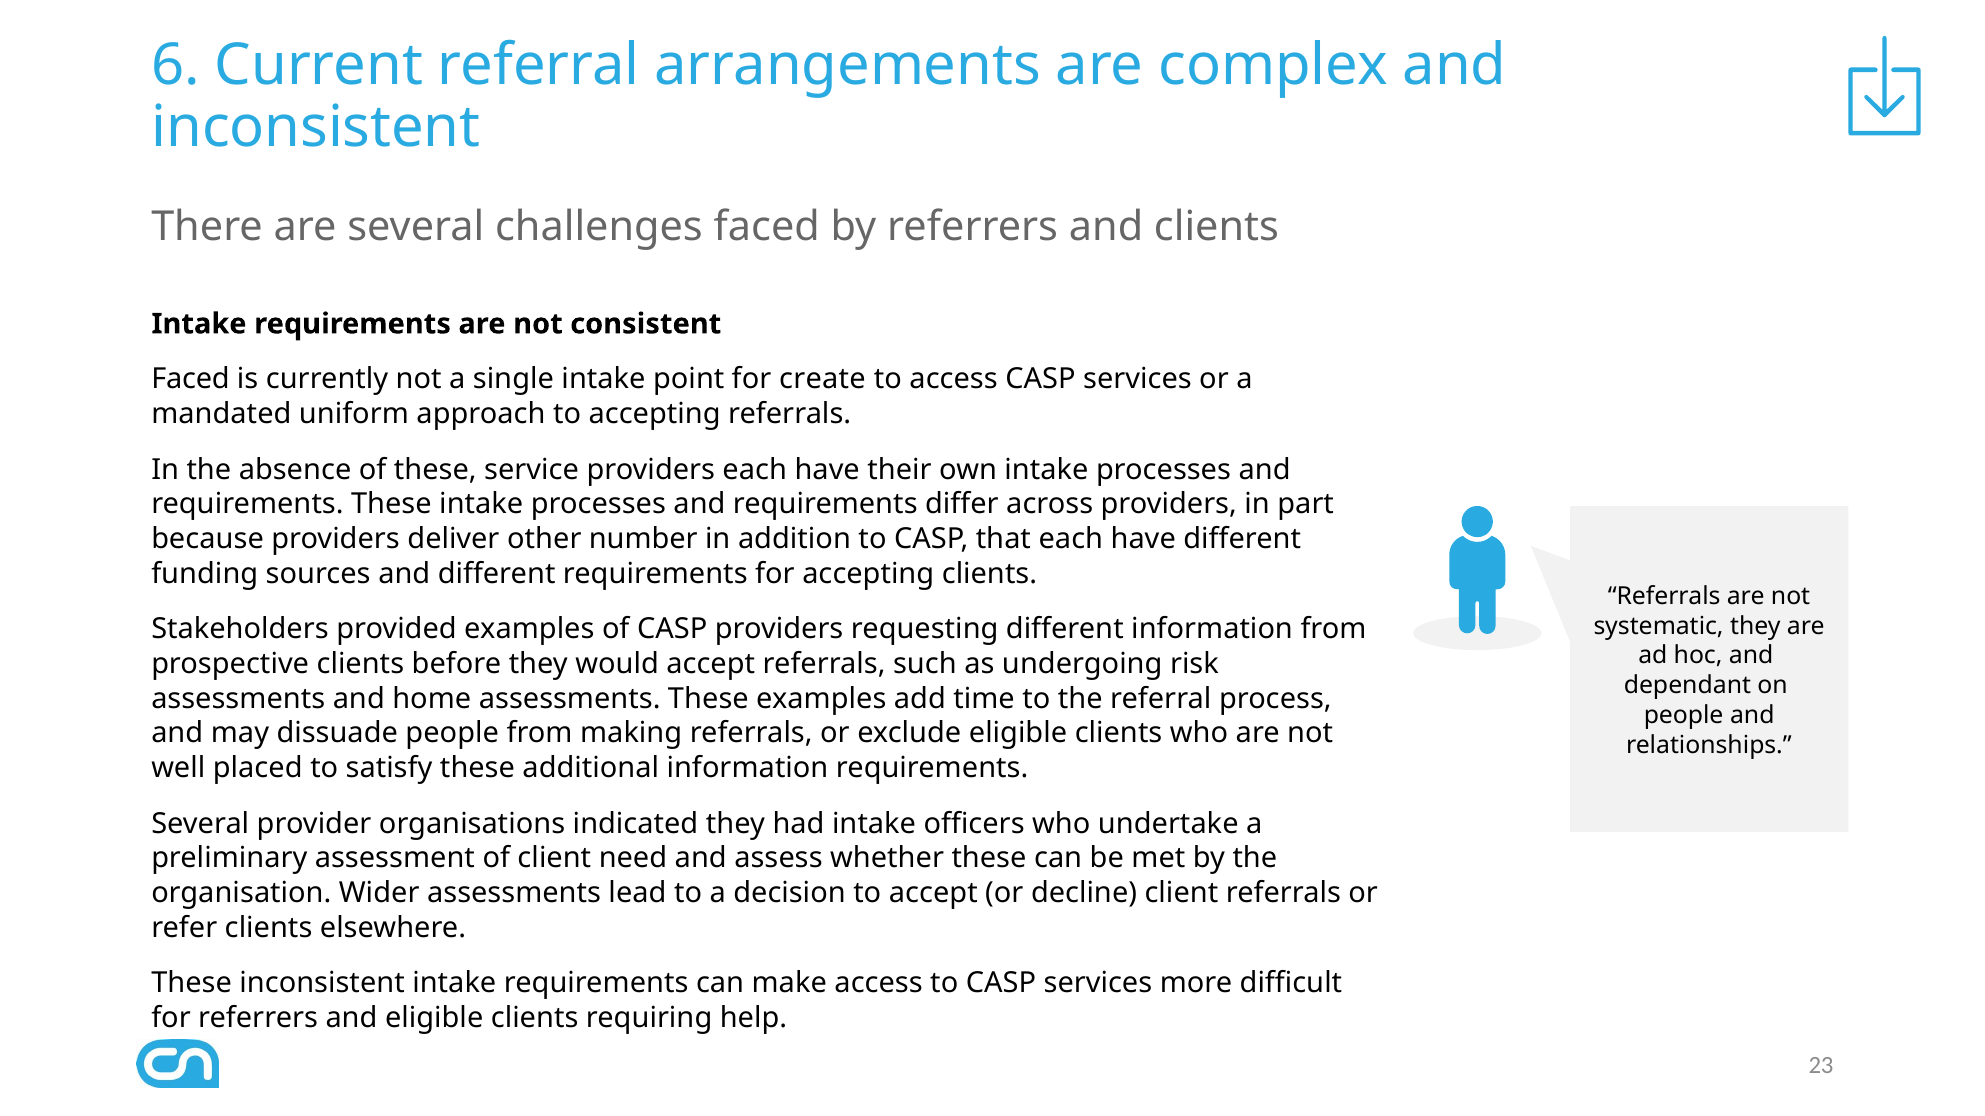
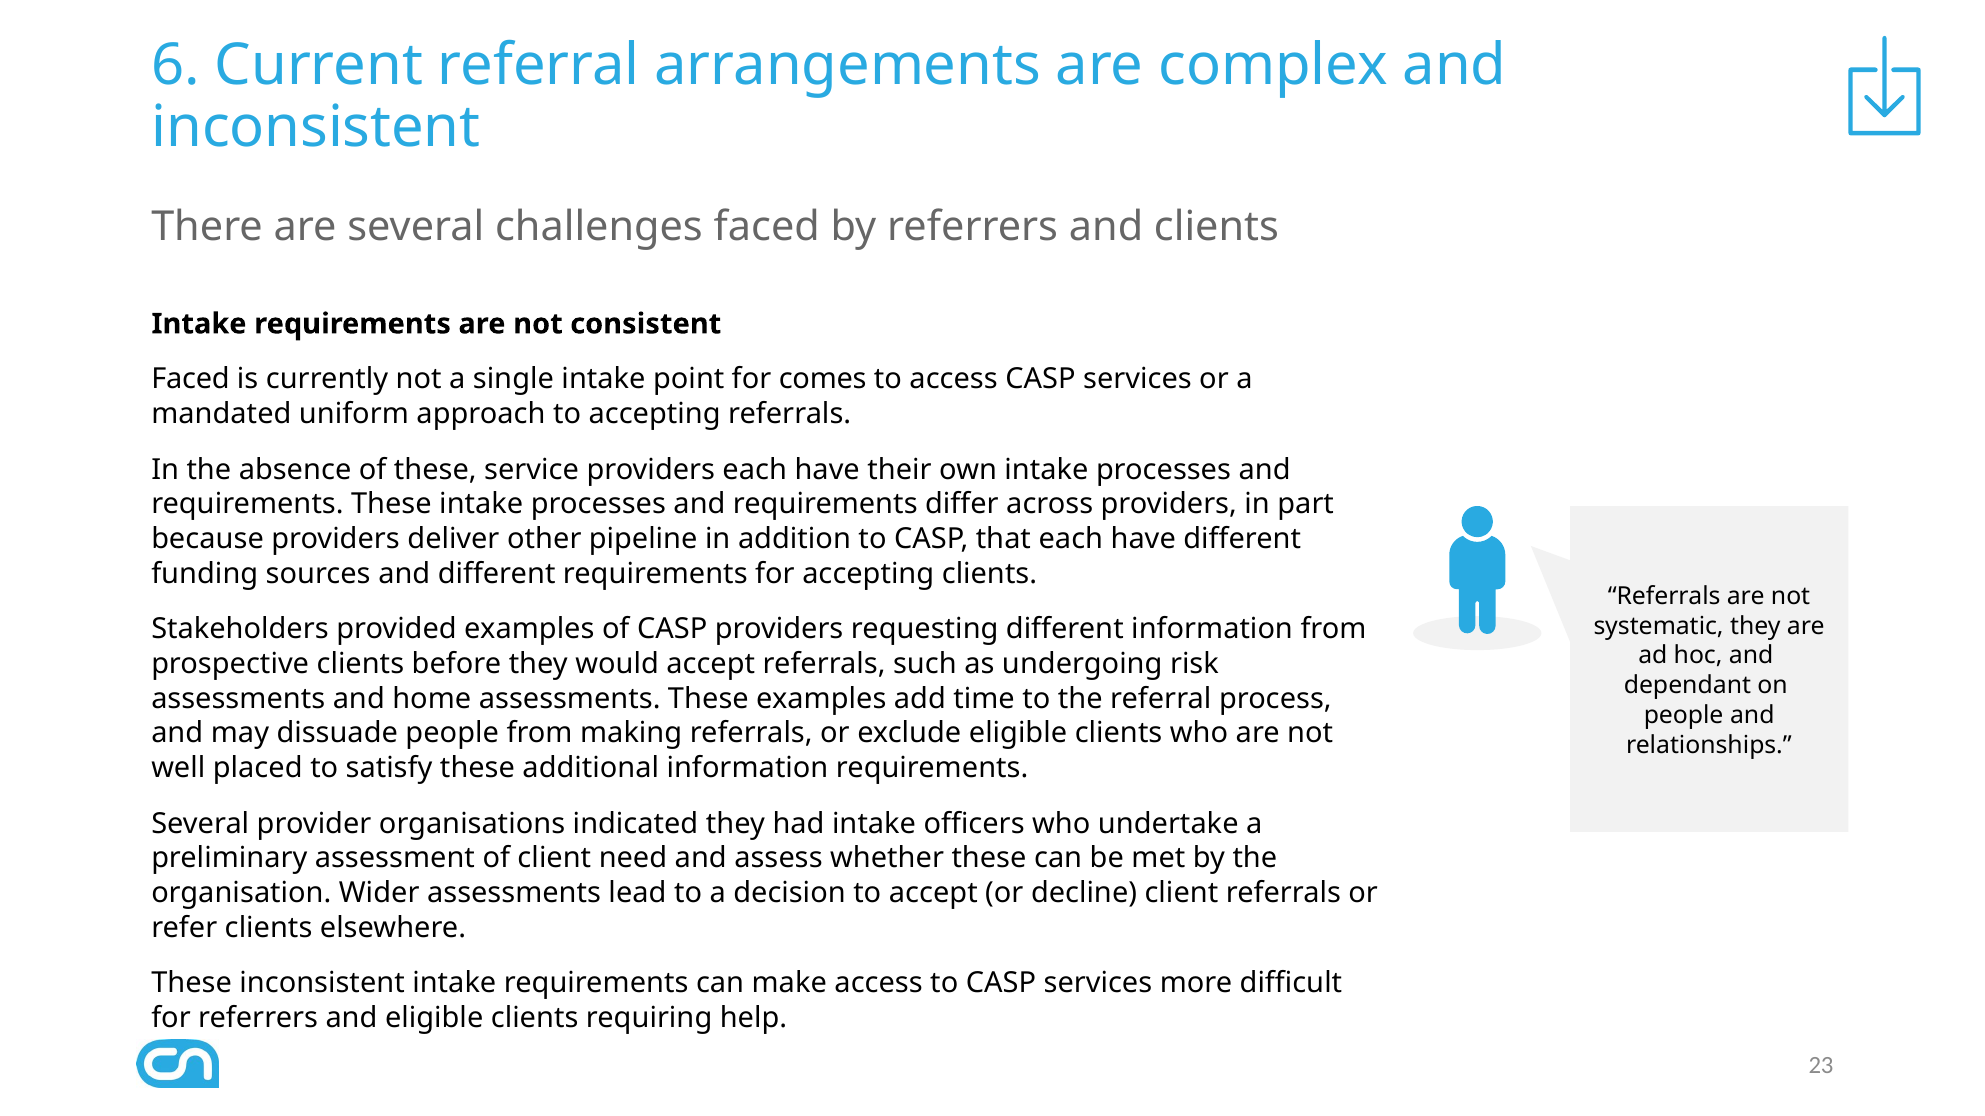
create: create -> comes (823, 380)
number: number -> pipeline (643, 539)
